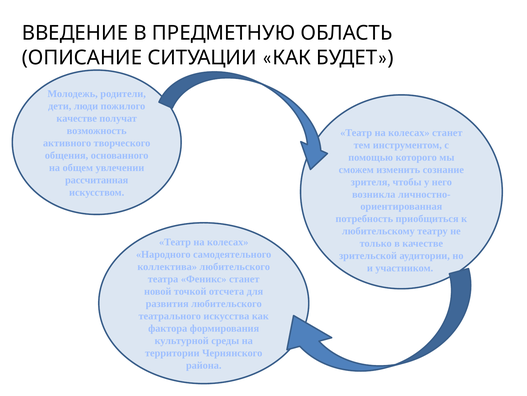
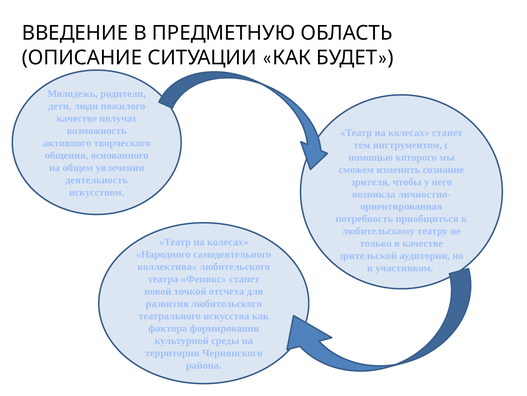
рассчитанная: рассчитанная -> деятельность (97, 180)
